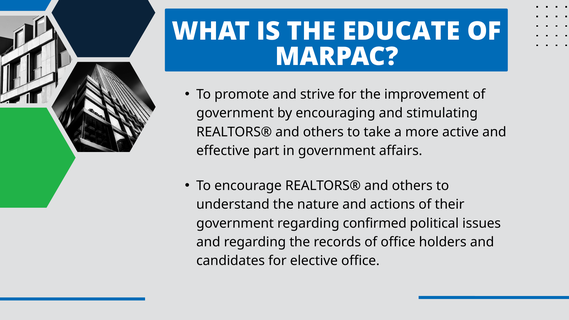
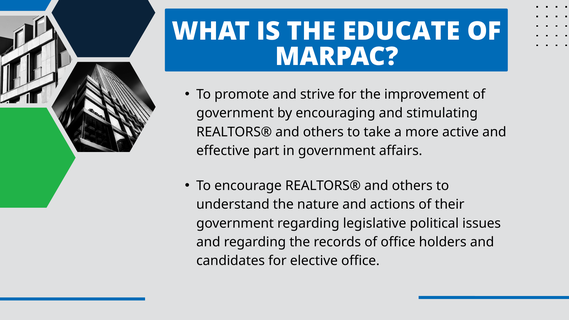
confirmed: confirmed -> legislative (375, 223)
